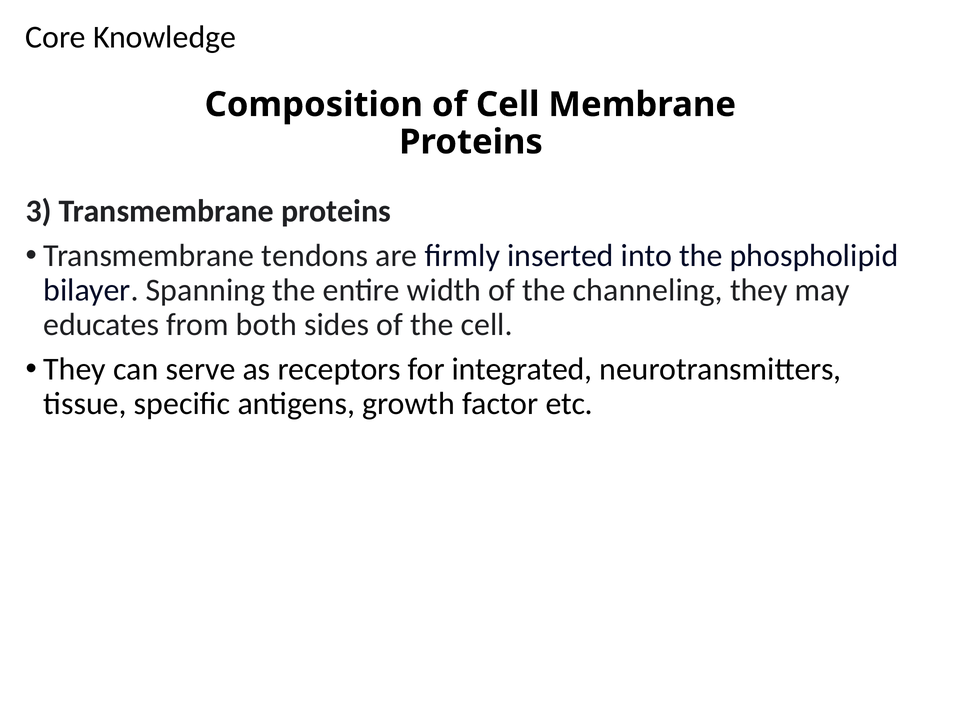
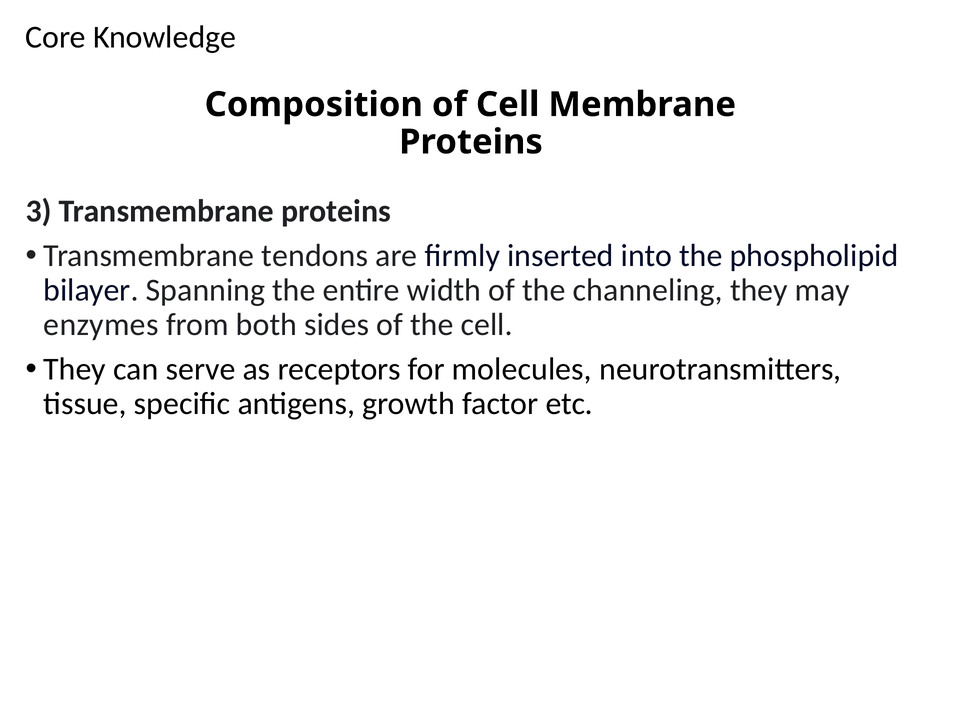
educates: educates -> enzymes (101, 325)
integrated: integrated -> molecules (522, 369)
